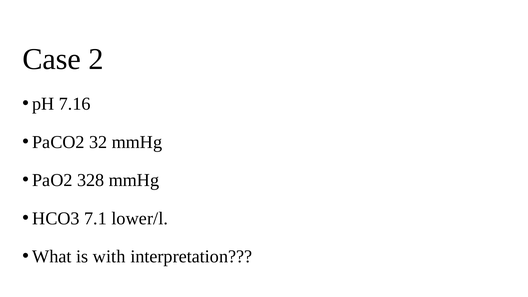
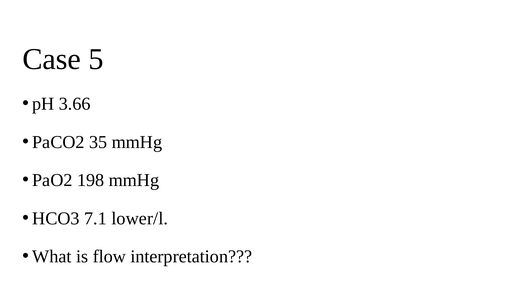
2: 2 -> 5 (96, 59)
7.16: 7.16 -> 3.66 (75, 104)
32: 32 -> 35 (98, 142)
328: 328 -> 198 (91, 180)
with: with -> flow (109, 257)
